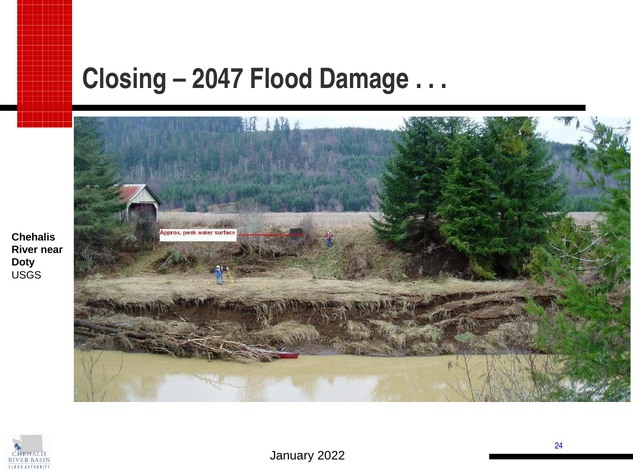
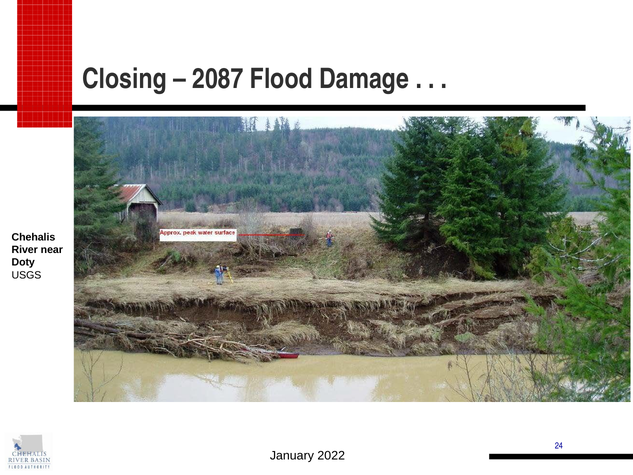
2047: 2047 -> 2087 (218, 79)
